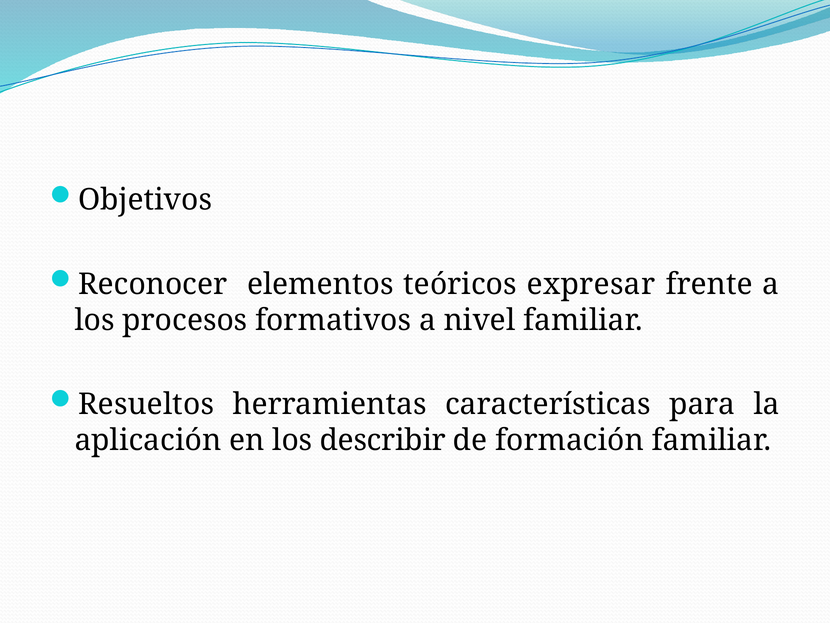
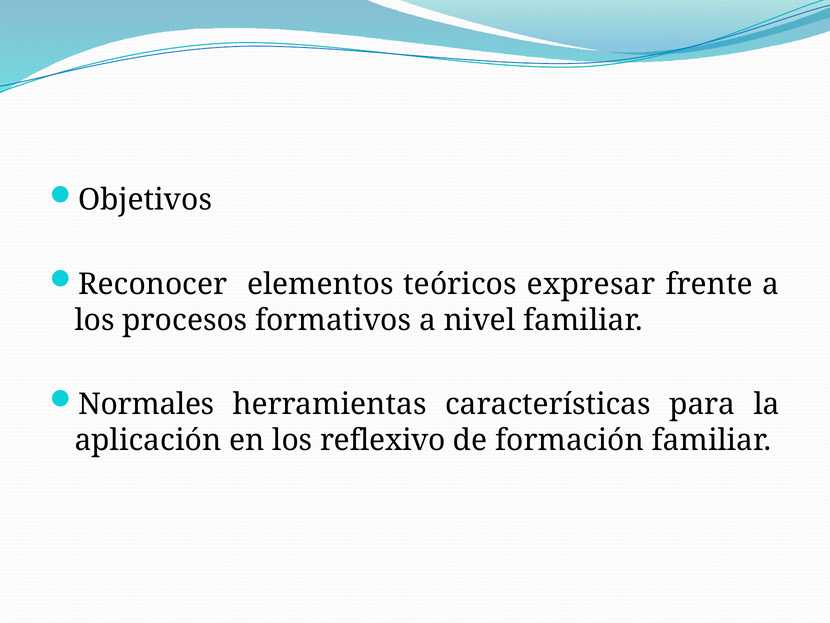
Resueltos: Resueltos -> Normales (146, 404)
describir: describir -> reflexivo (383, 440)
